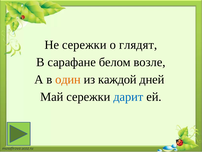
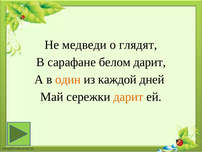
Не сережки: сережки -> медведи (84, 45)
белом возле: возле -> дарит (150, 62)
дарит colour: blue -> orange (128, 97)
